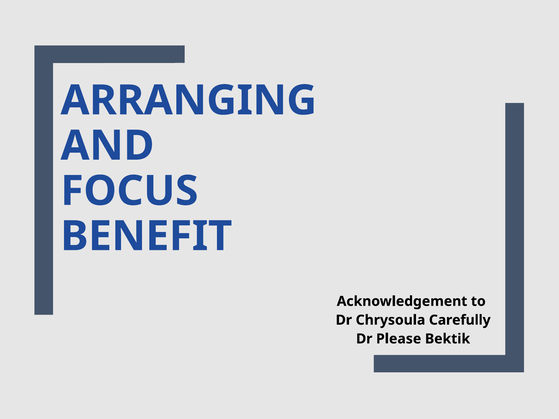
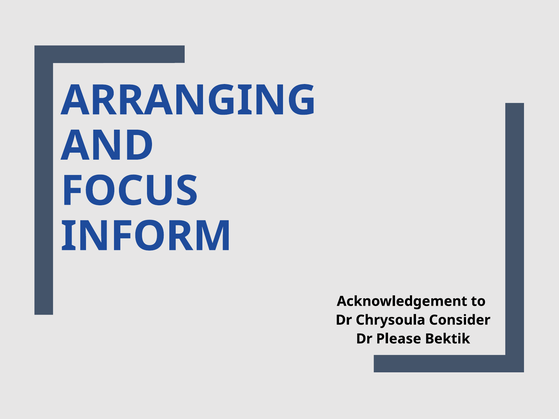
BENEFIT: BENEFIT -> INFORM (147, 236)
Carefully: Carefully -> Consider (460, 320)
